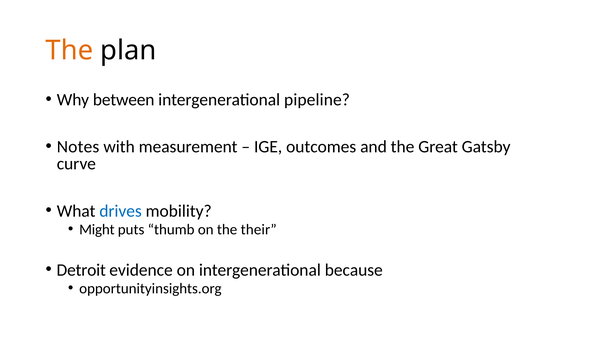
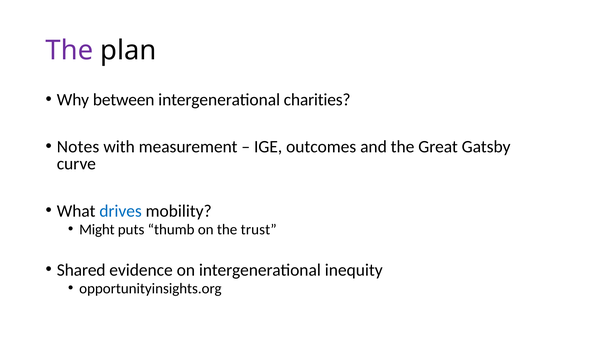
The colour: orange -> purple (69, 50)
pipeline: pipeline -> charities (317, 100)
their: their -> trust (259, 229)
Detroit: Detroit -> Shared (81, 269)
because: because -> inequity (354, 269)
